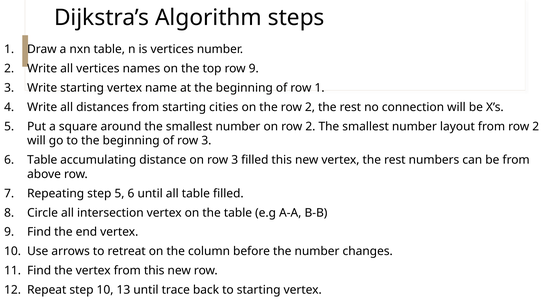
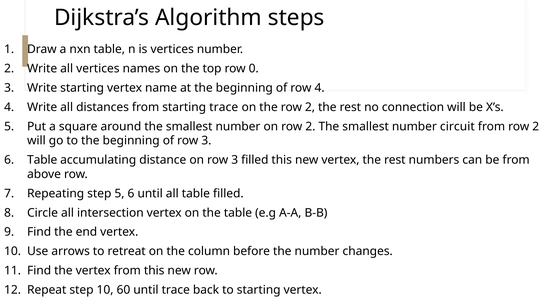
row 9: 9 -> 0 (254, 69)
row 1: 1 -> 4 (320, 88)
starting cities: cities -> trace (224, 107)
layout: layout -> circuit (457, 127)
13: 13 -> 60 (123, 290)
